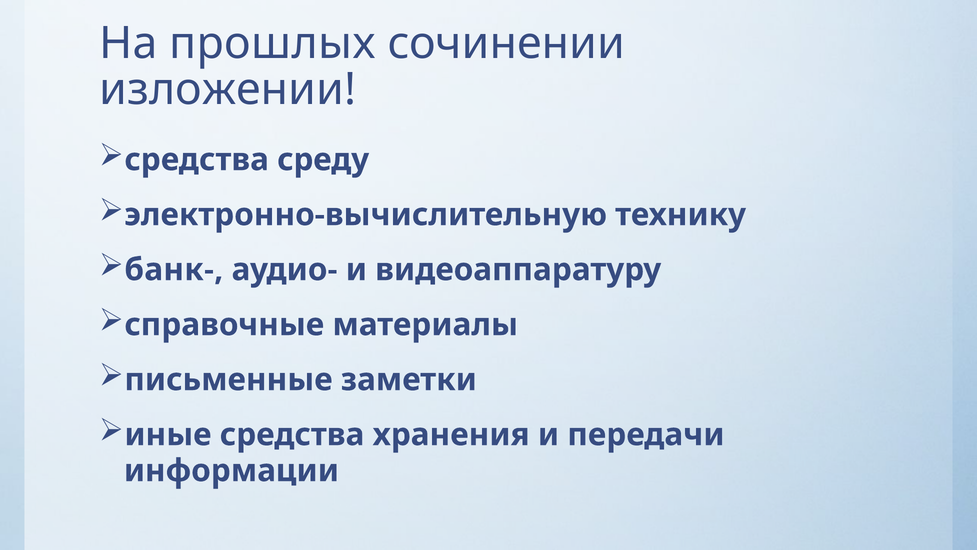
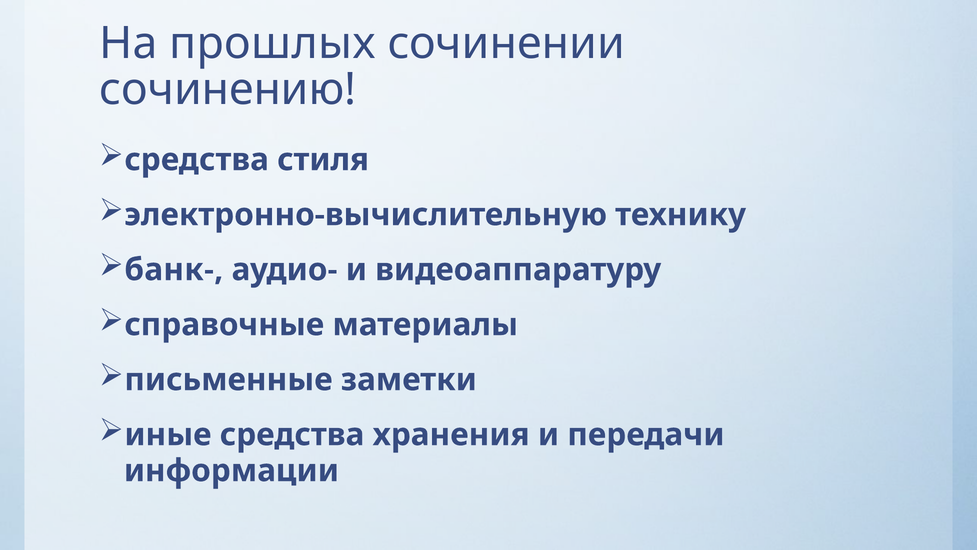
изложении: изложении -> сочинению (228, 89)
среду: среду -> стиля (323, 160)
